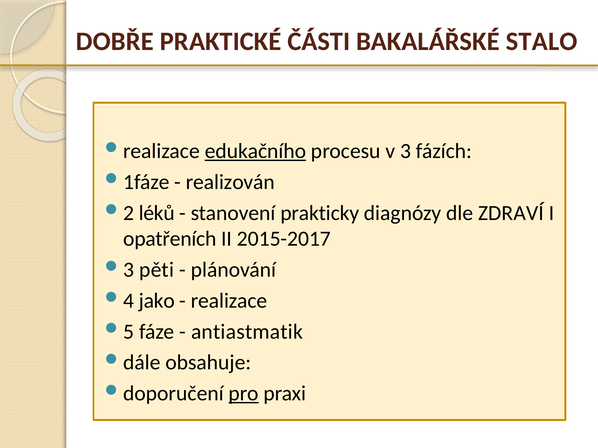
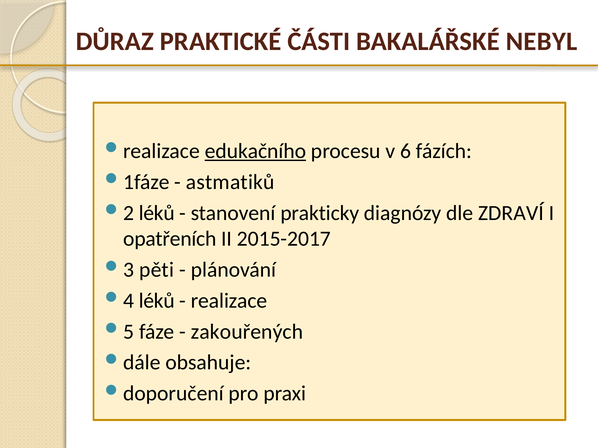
DOBŘE: DOBŘE -> DŮRAZ (115, 42)
STALO: STALO -> NEBYL (542, 42)
3: 3 -> 6 (405, 151)
realizován: realizován -> astmatiků (230, 182)
jako: jako -> léků (157, 301)
antiastmatik: antiastmatik -> zakouřených (247, 332)
pro underline: present -> none (244, 394)
